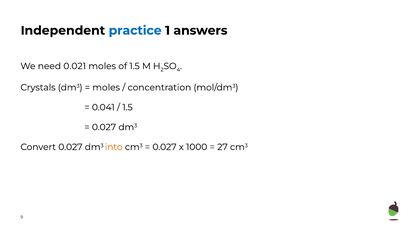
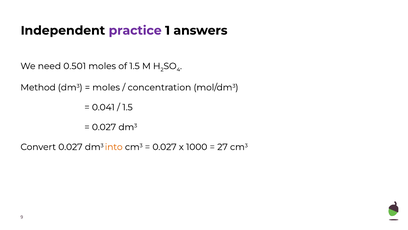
practice colour: blue -> purple (135, 30)
0.021: 0.021 -> 0.501 (75, 66)
Crystals: Crystals -> Method (38, 87)
